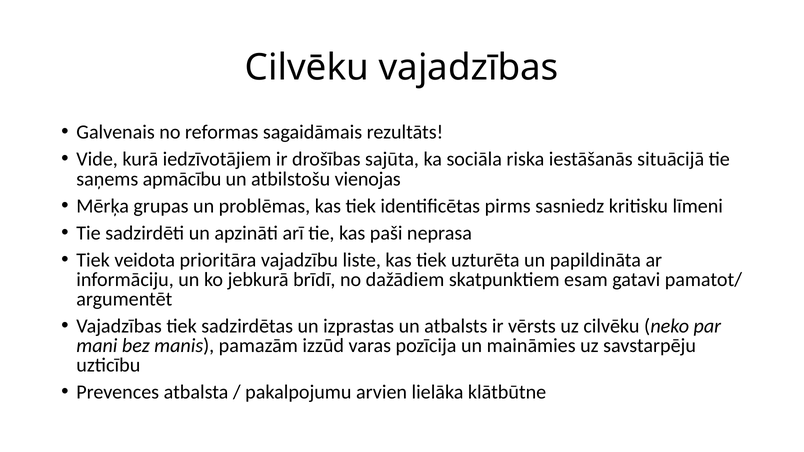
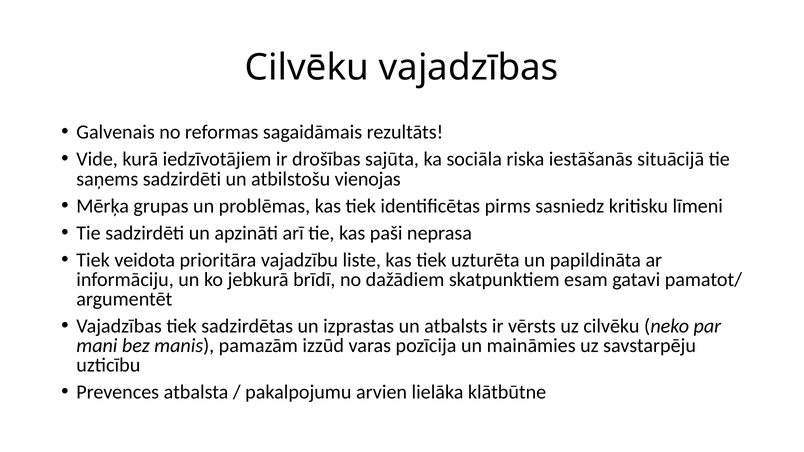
saņems apmācību: apmācību -> sadzirdēti (182, 179)
